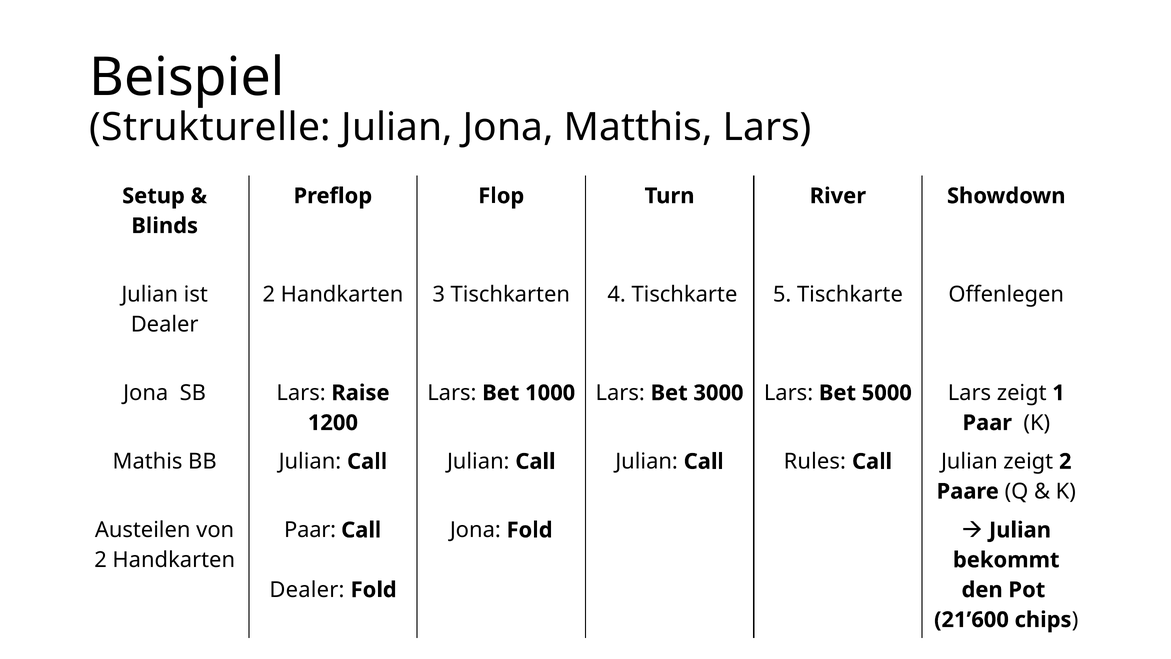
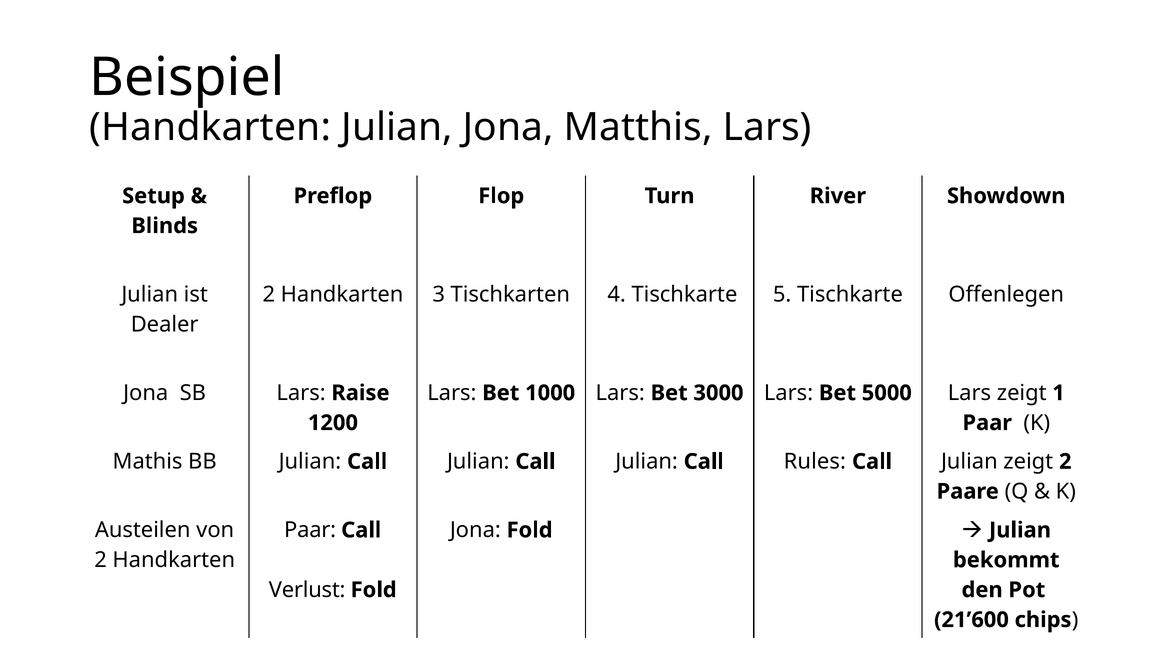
Strukturelle: Strukturelle -> Handkarten (210, 127)
Dealer: Dealer -> Verlust (307, 590)
